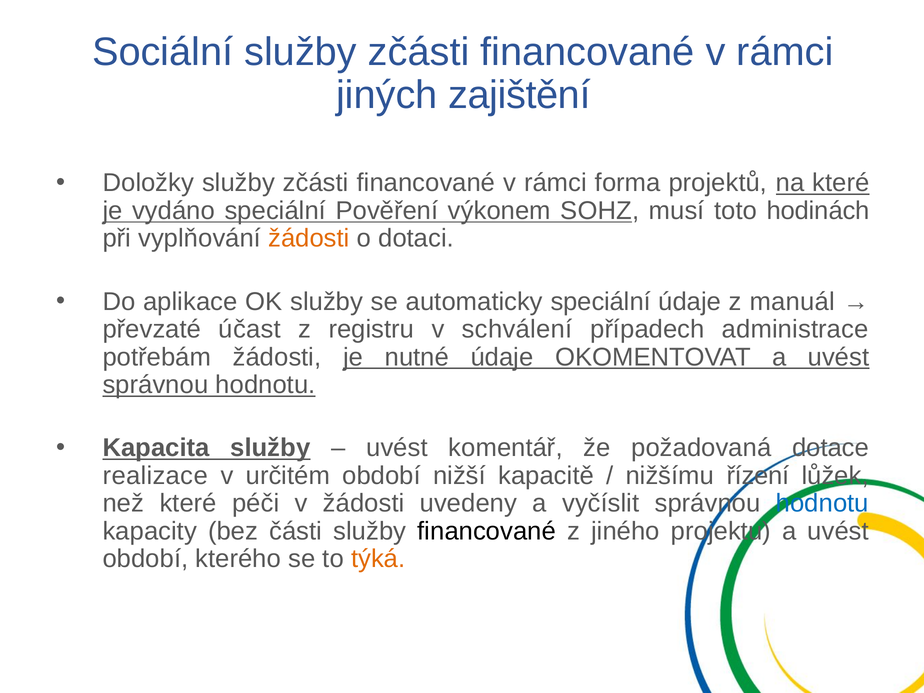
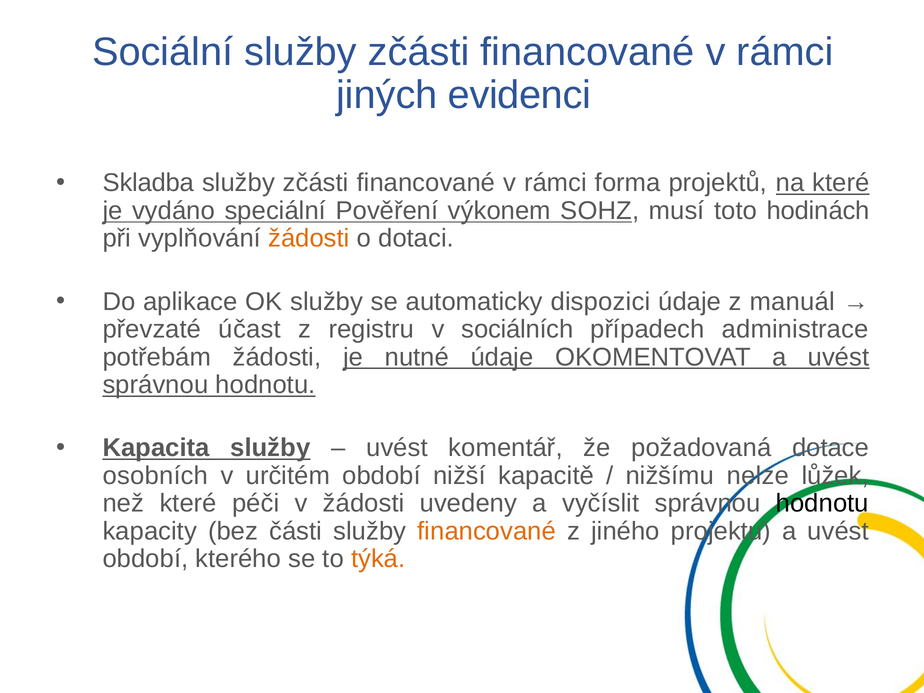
zajištění: zajištění -> evidenci (519, 95)
Doložky: Doložky -> Skladba (148, 183)
automaticky speciální: speciální -> dispozici (601, 302)
schválení: schválení -> sociálních (517, 329)
realizace: realizace -> osobních (155, 476)
řízení: řízení -> nelze (758, 476)
hodnotu colour: blue -> black (822, 503)
financované colour: black -> orange (487, 531)
